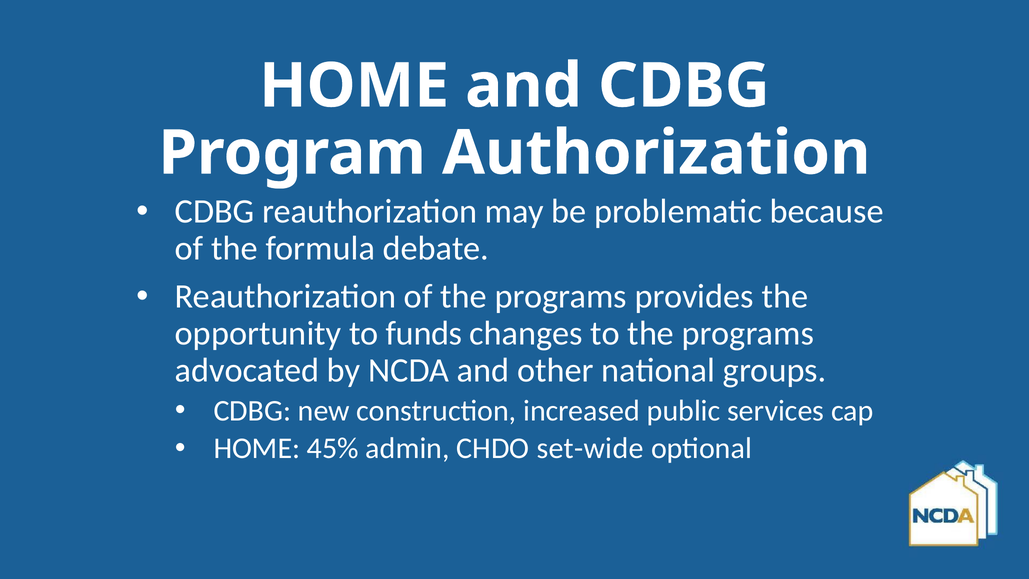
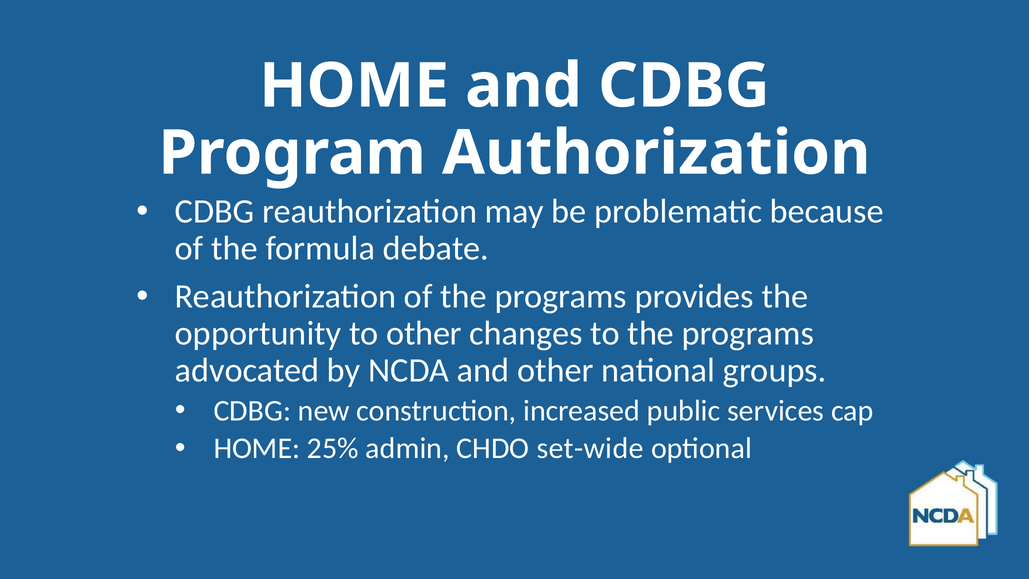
to funds: funds -> other (424, 333)
45%: 45% -> 25% (333, 448)
